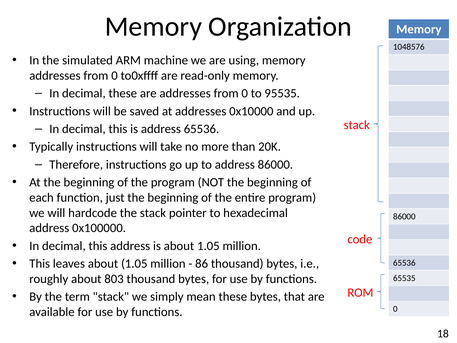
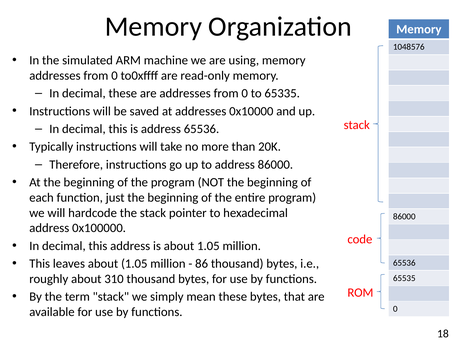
95535: 95535 -> 65335 (282, 93)
803: 803 -> 310 (114, 279)
